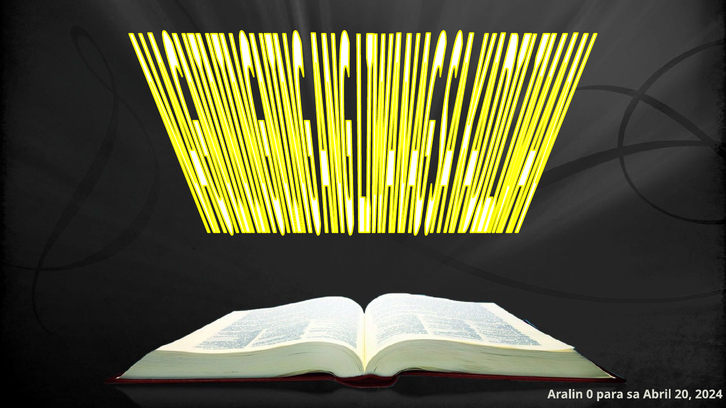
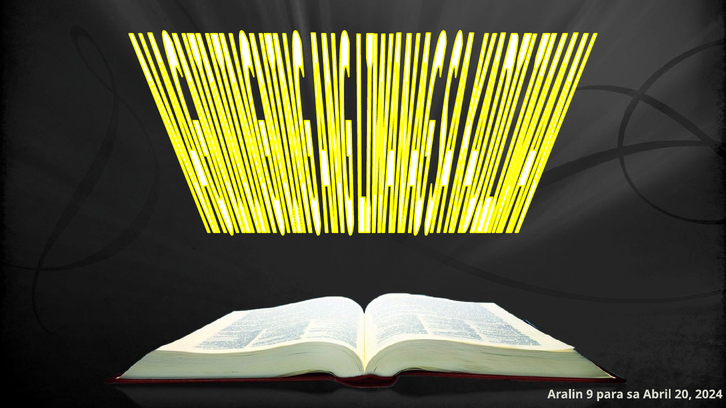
0: 0 -> 9 (590, 395)
